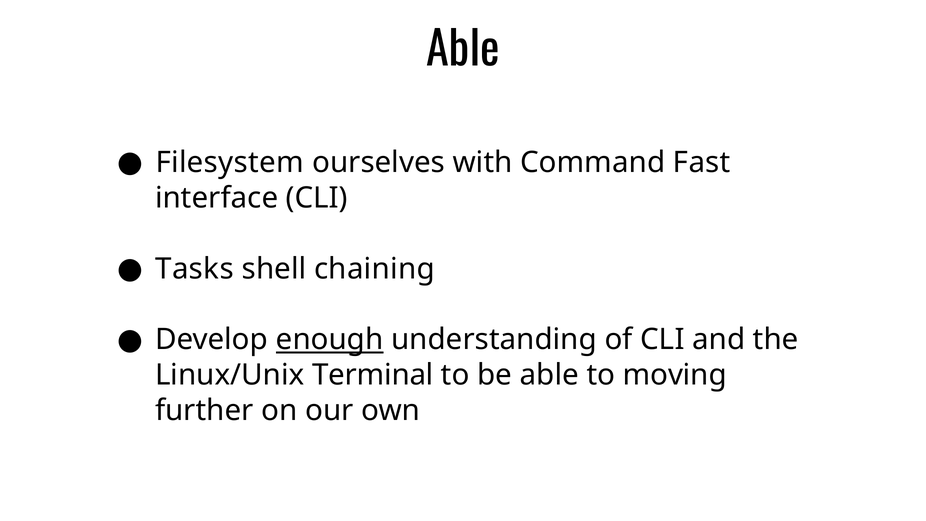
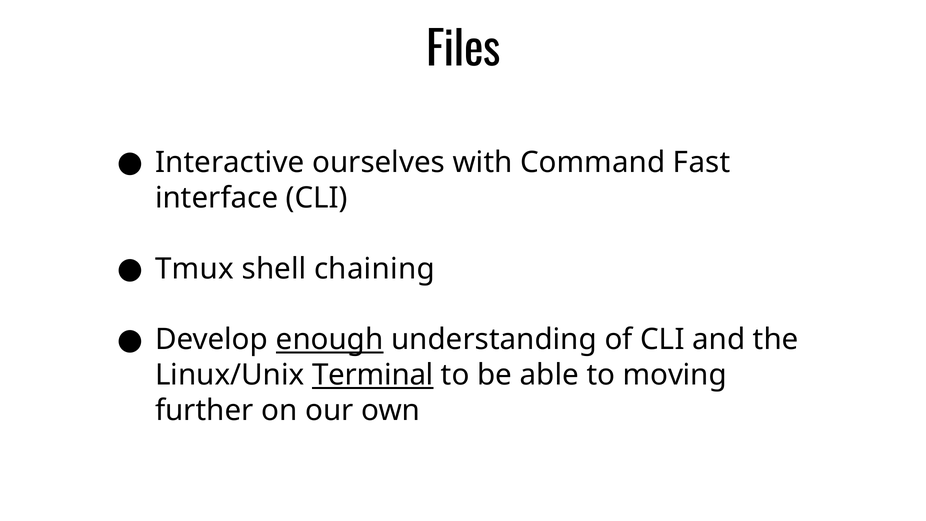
Able: Able -> Files (463, 51)
Filesystem: Filesystem -> Interactive (230, 162)
Tasks: Tasks -> Tmux (195, 269)
Terminal underline: none -> present (373, 375)
